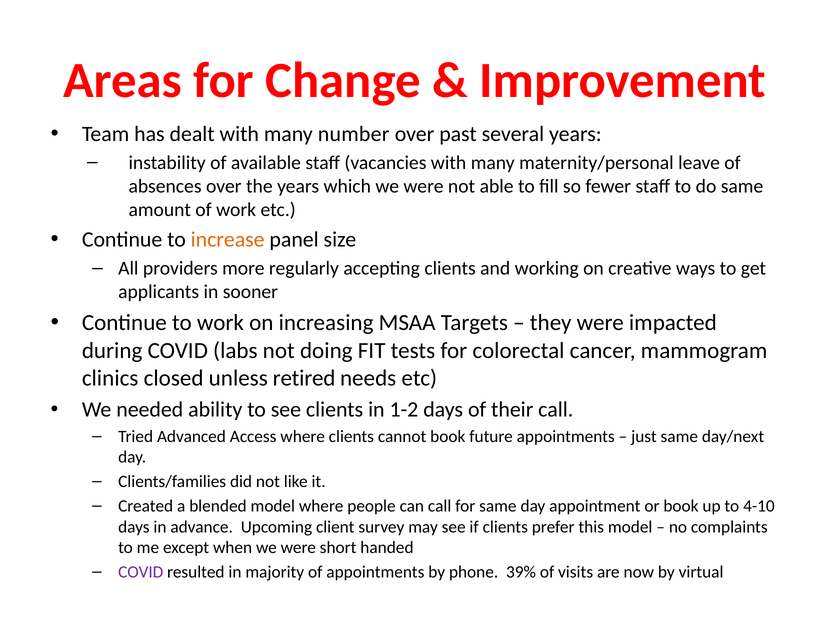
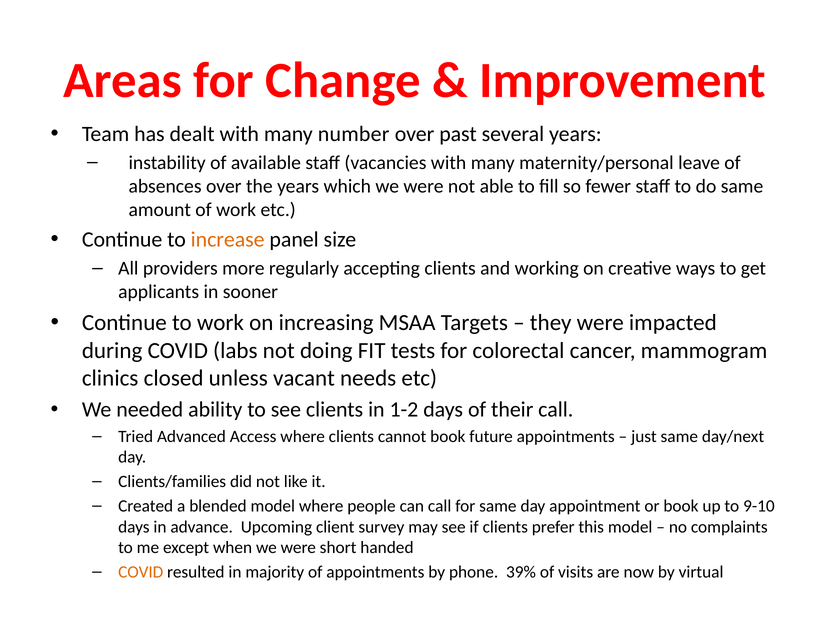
retired: retired -> vacant (304, 379)
4-10: 4-10 -> 9-10 (759, 507)
COVID colour: purple -> orange (141, 572)
